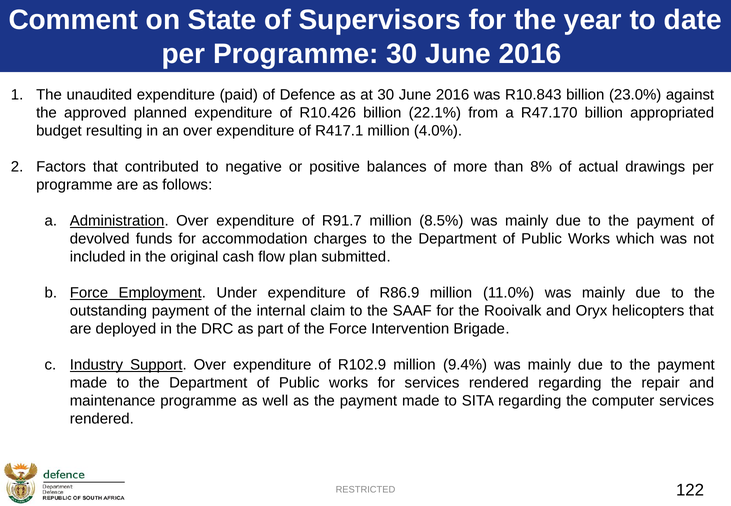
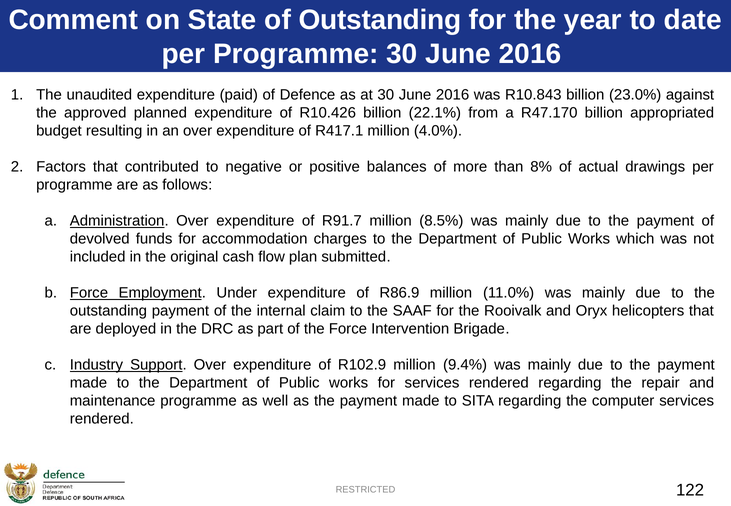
of Supervisors: Supervisors -> Outstanding (380, 20)
